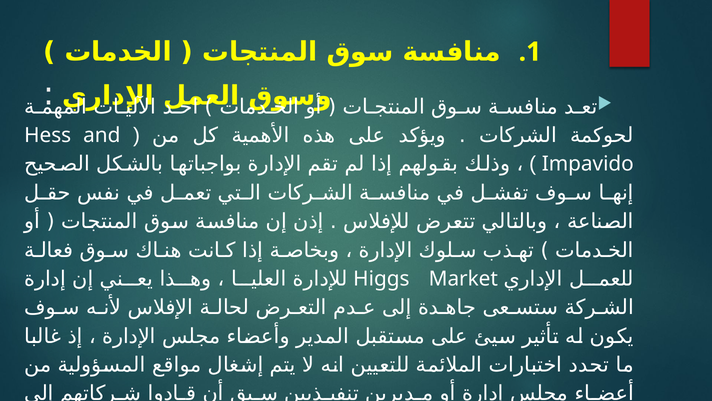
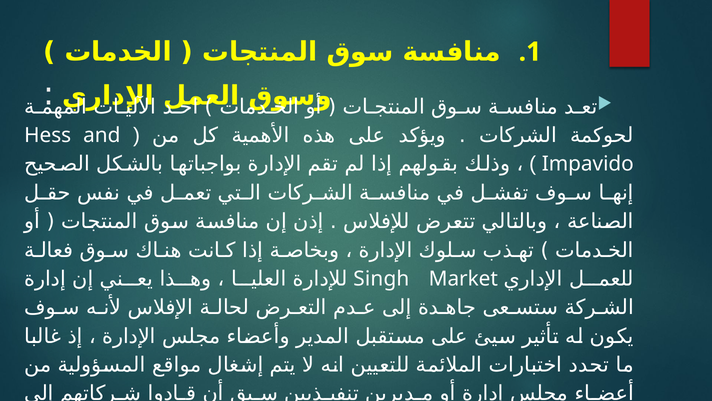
Higgs: Higgs -> Singh (381, 278)
